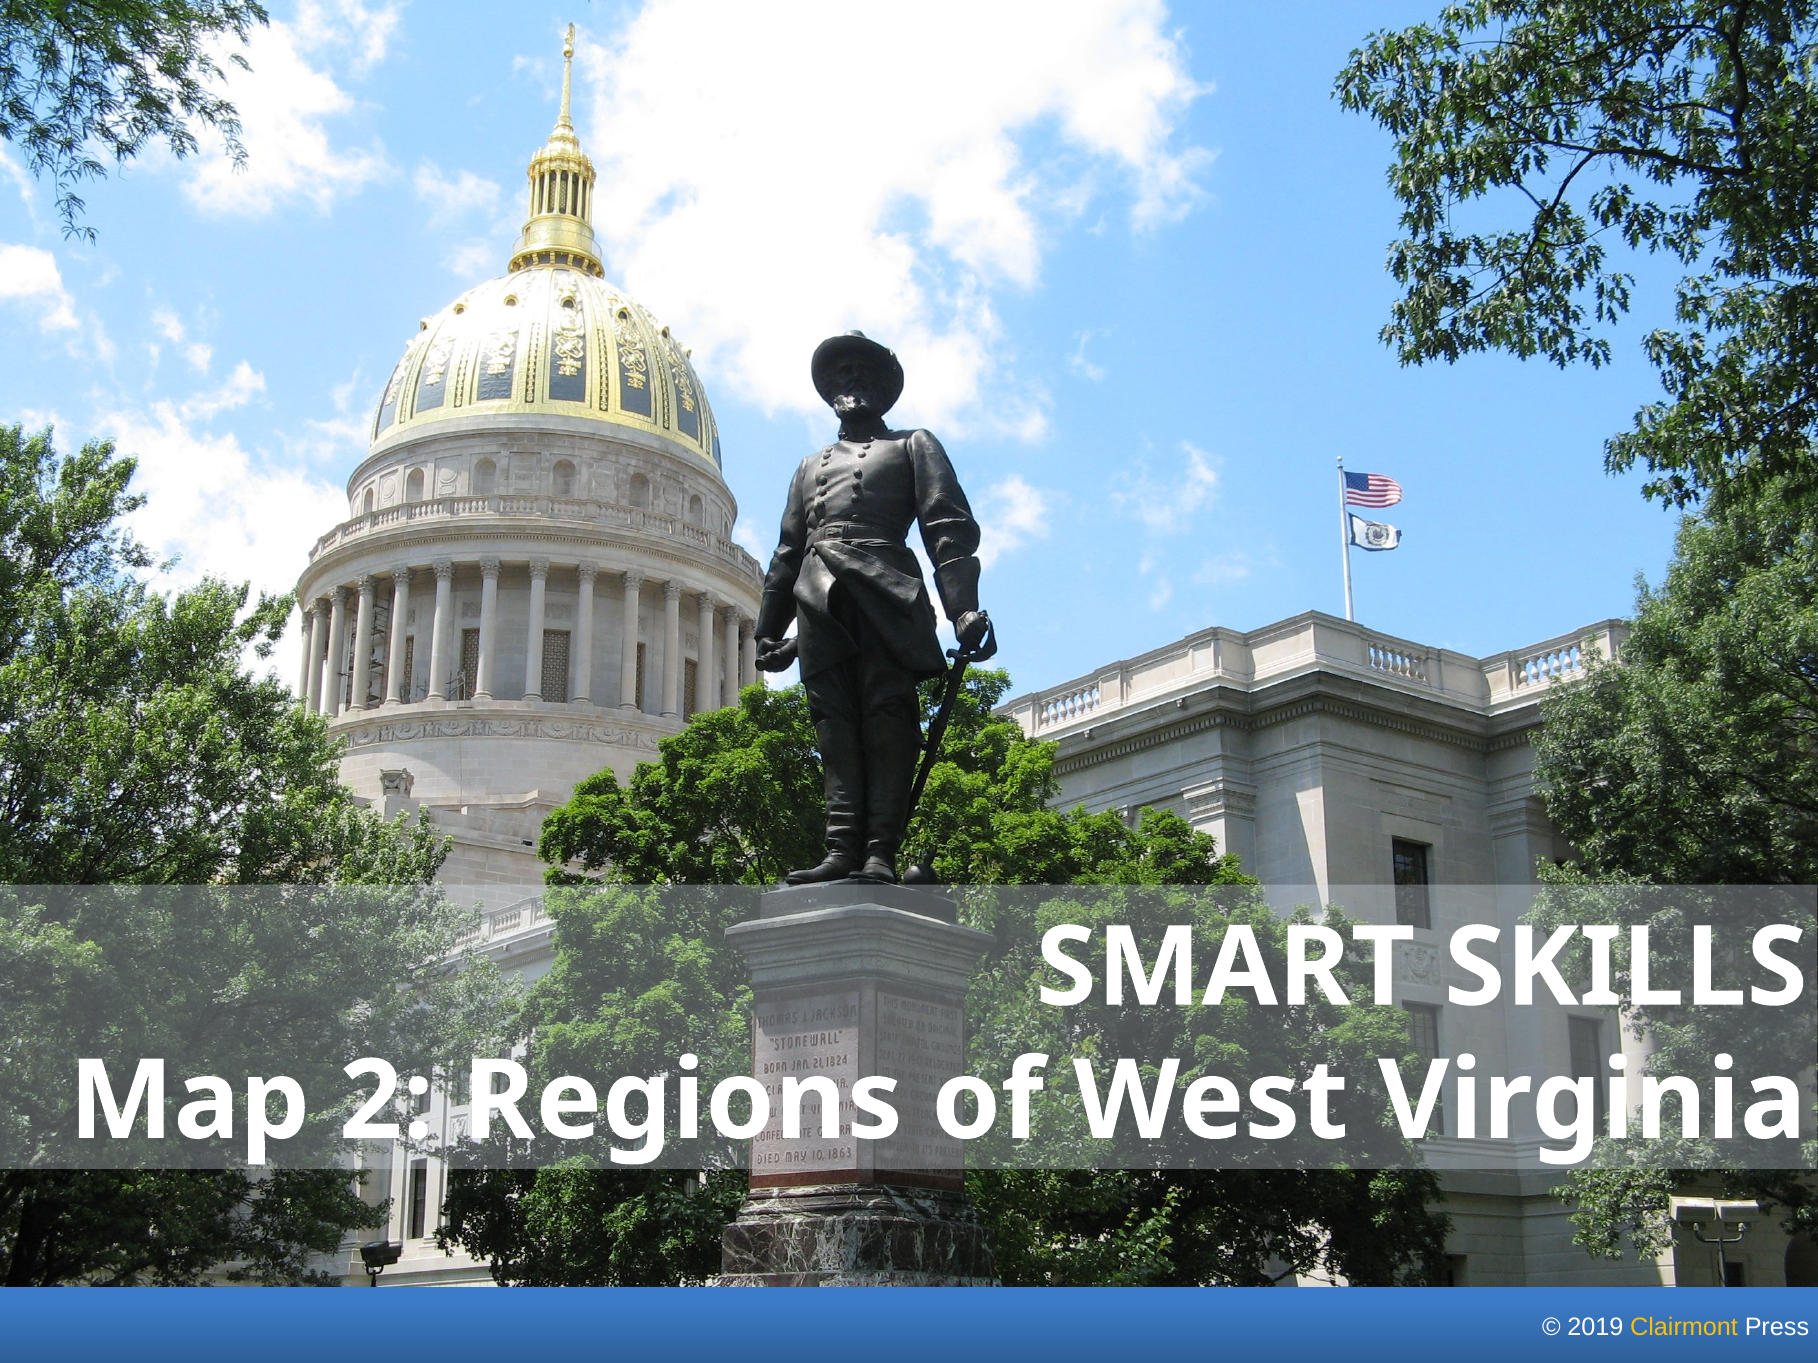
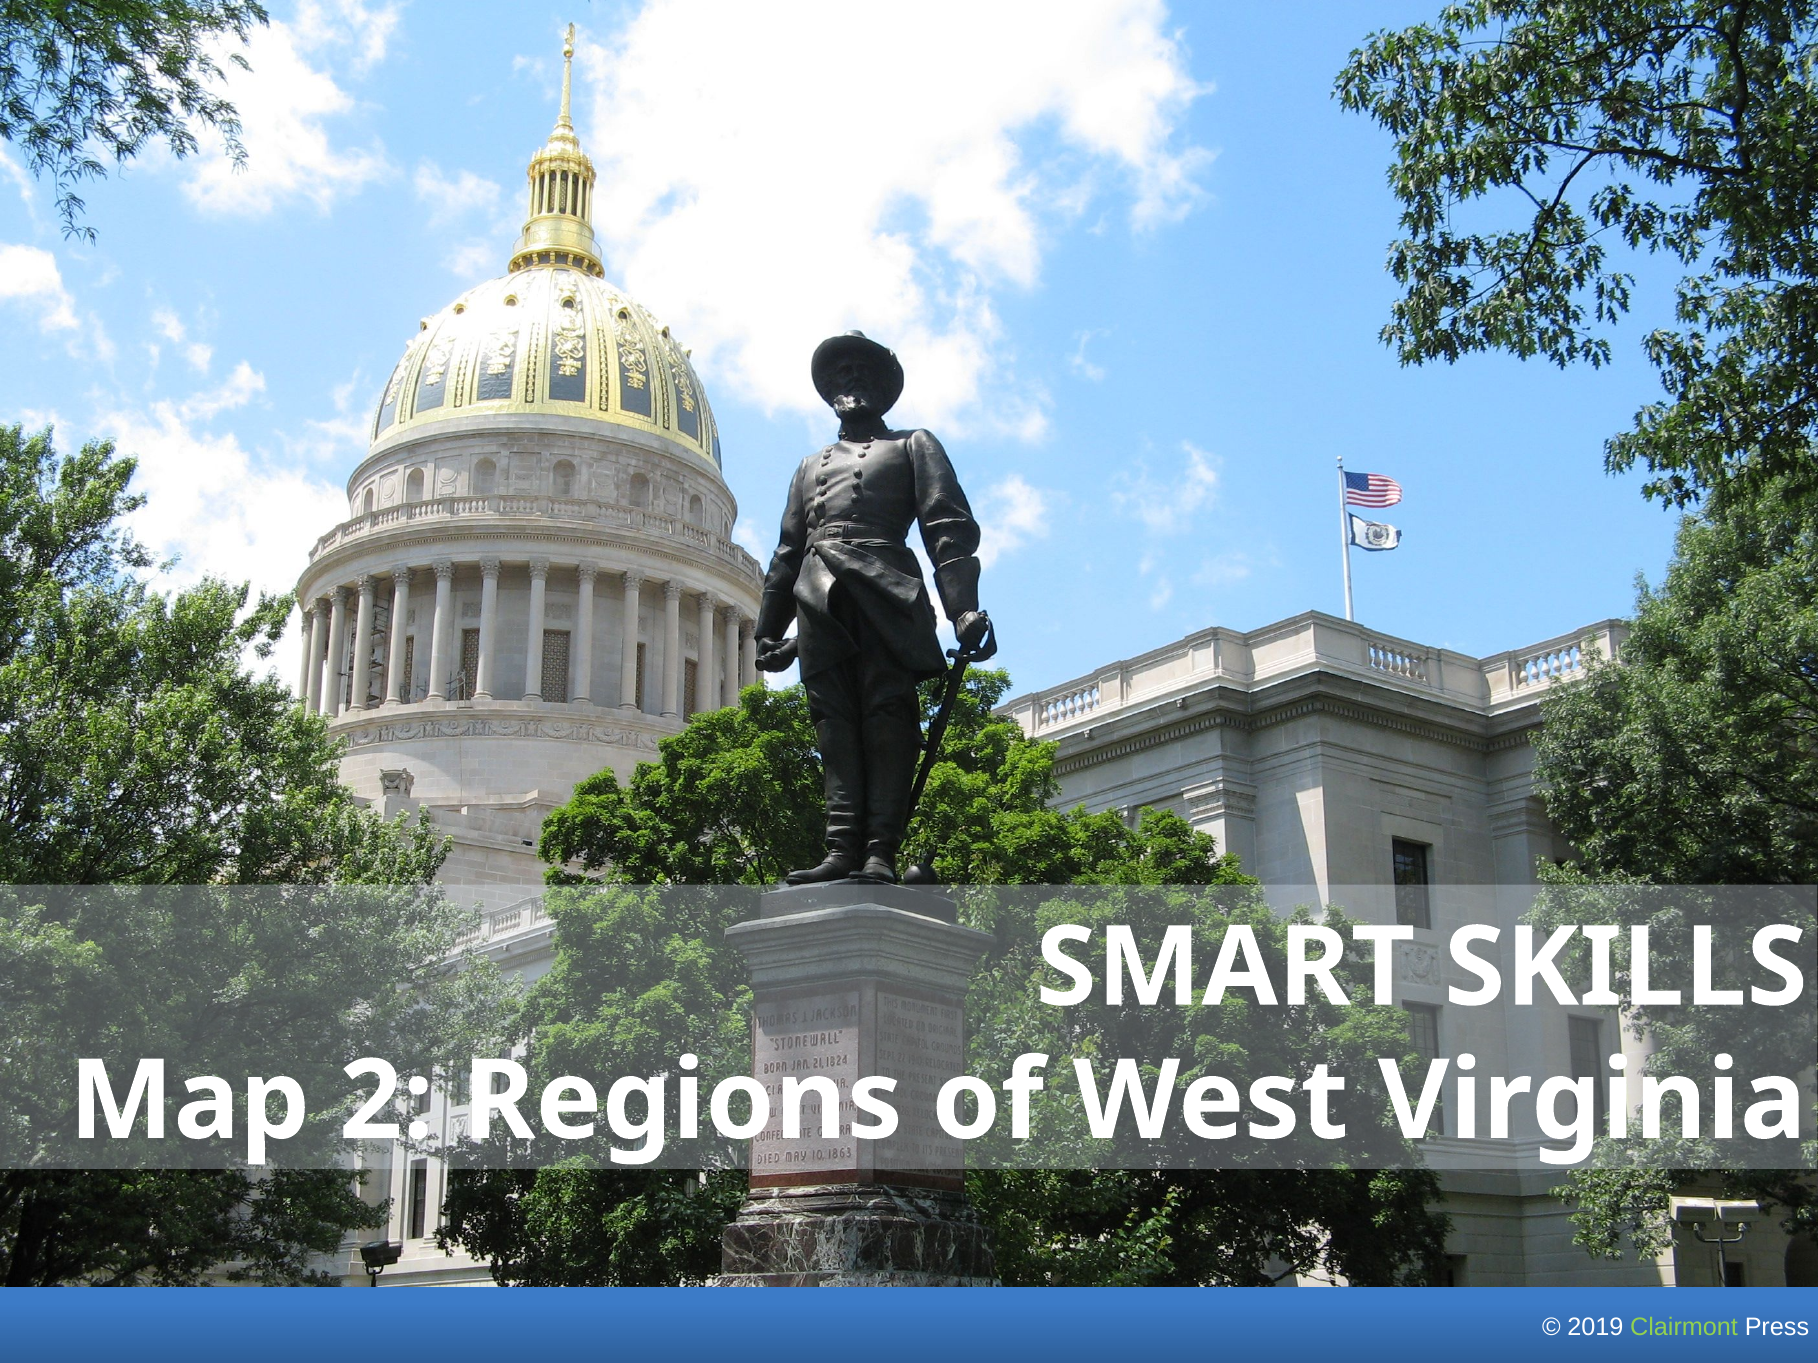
Clairmont colour: yellow -> light green (1684, 1327)
